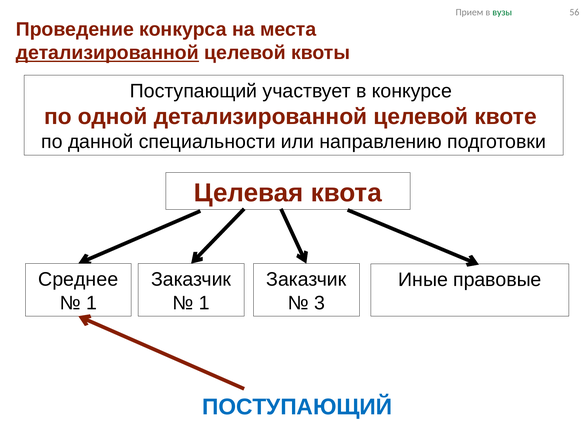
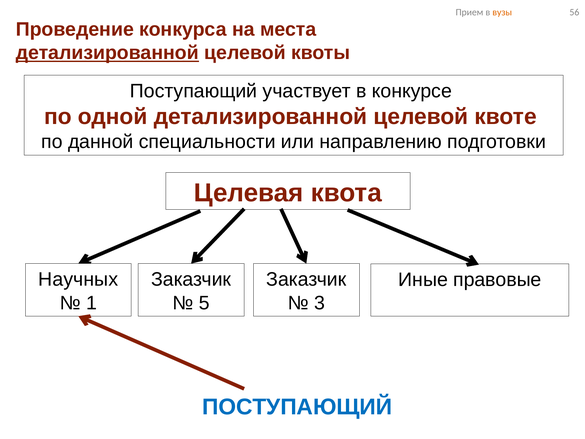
вузы colour: green -> orange (502, 12)
Среднее: Среднее -> Научных (78, 279)
1: 1 -> 5 (204, 303)
